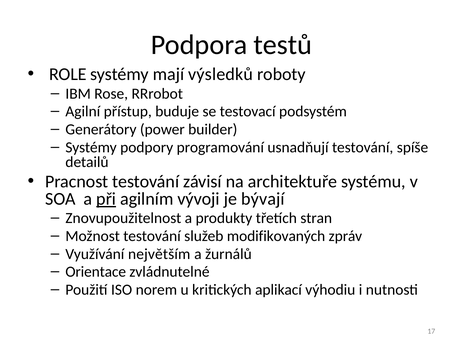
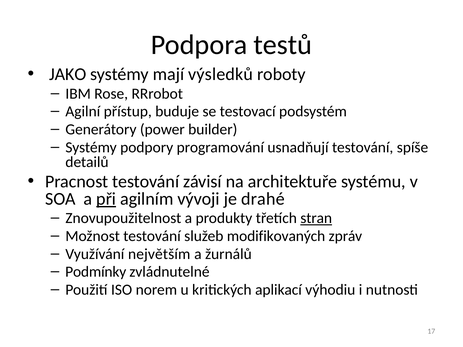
ROLE: ROLE -> JAKO (68, 74)
bývají: bývají -> drahé (263, 199)
stran underline: none -> present (316, 218)
Orientace: Orientace -> Podmínky (96, 272)
